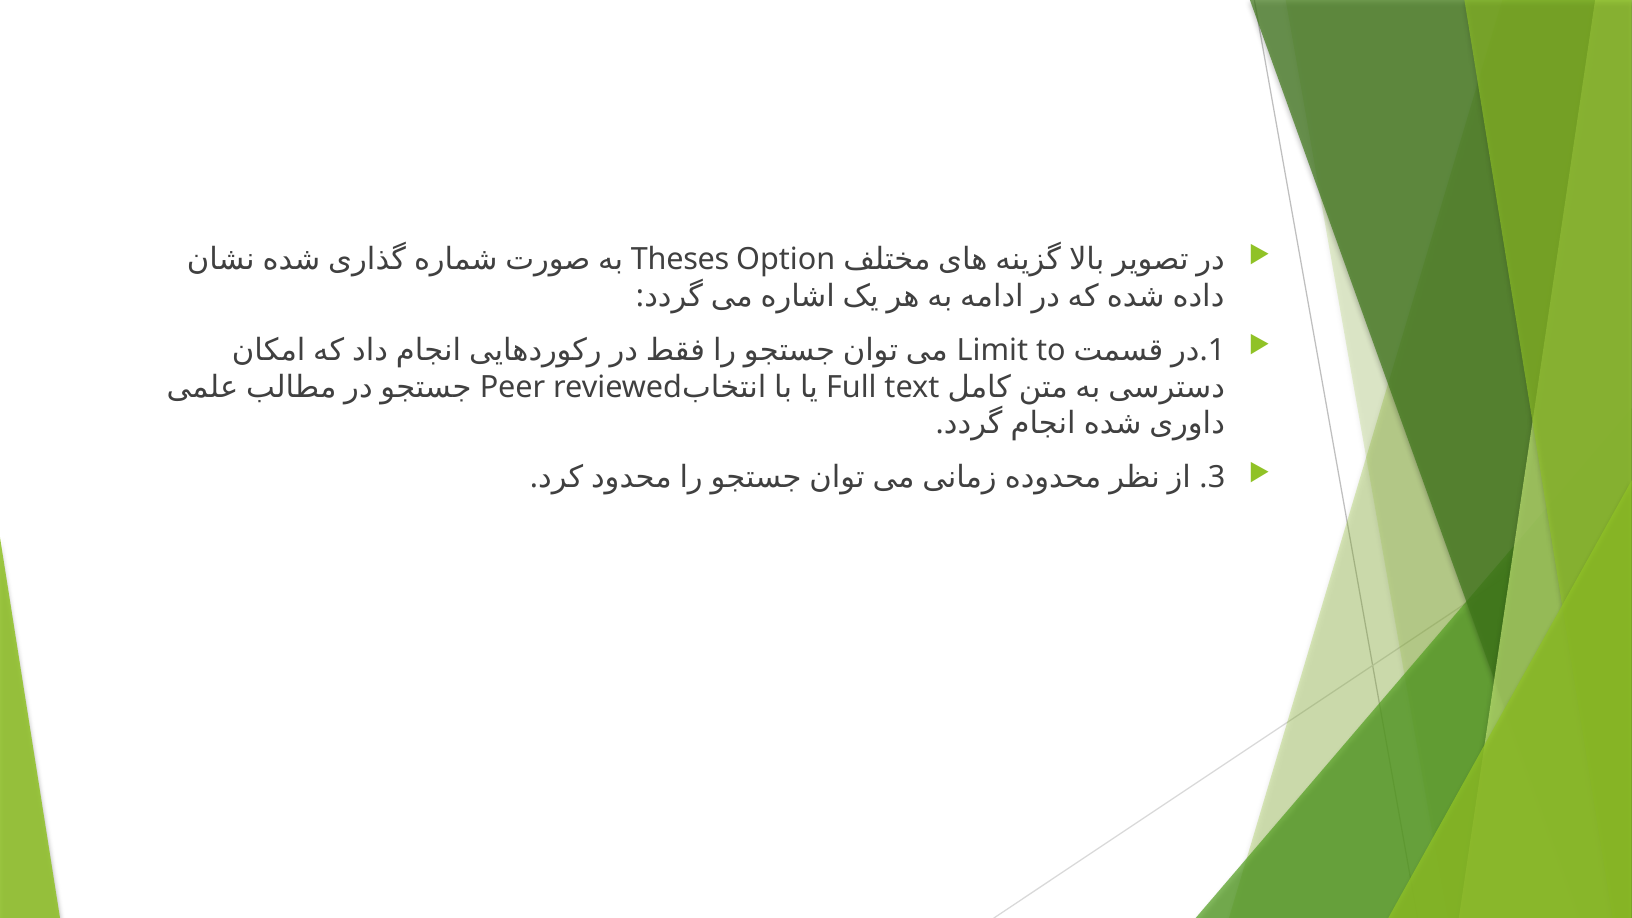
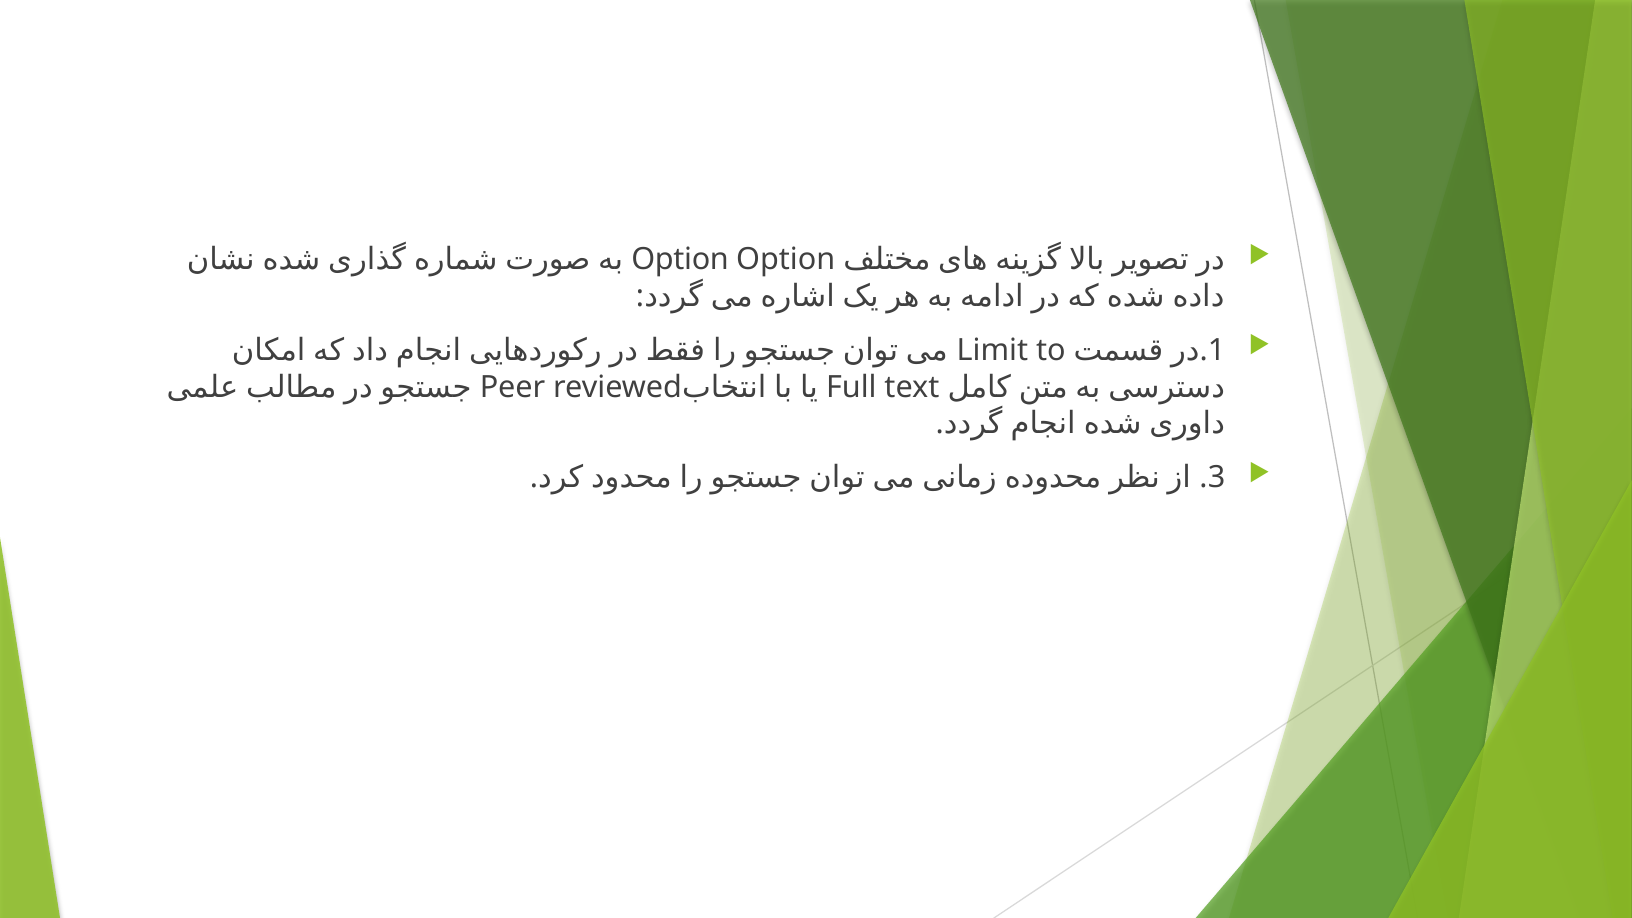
Theses: Theses -> Option (680, 260)
